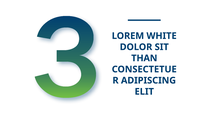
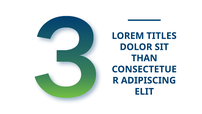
WHITE: WHITE -> TITLES (162, 36)
